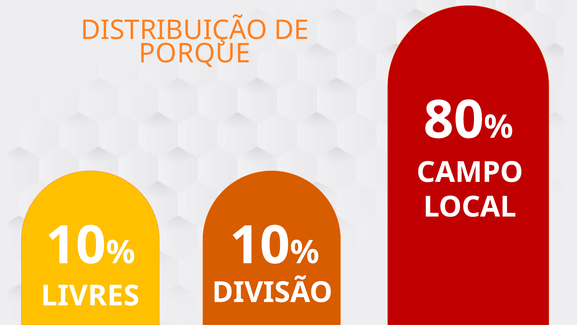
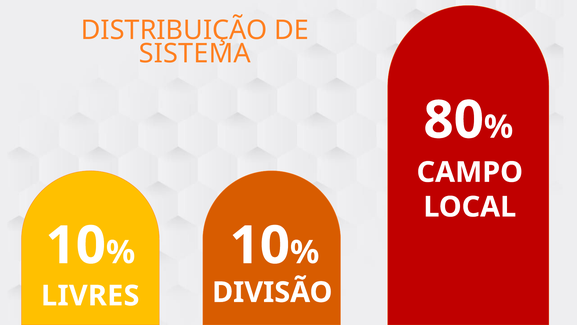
PORQUE: PORQUE -> SISTEMA (195, 54)
